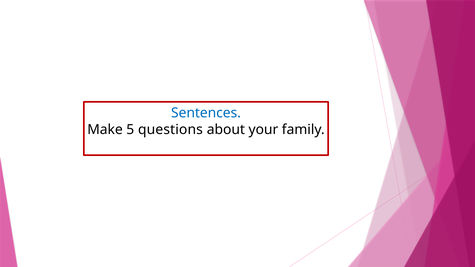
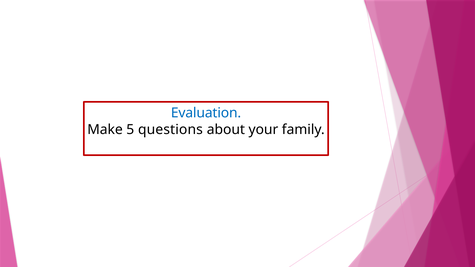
Sentences: Sentences -> Evaluation (206, 113)
